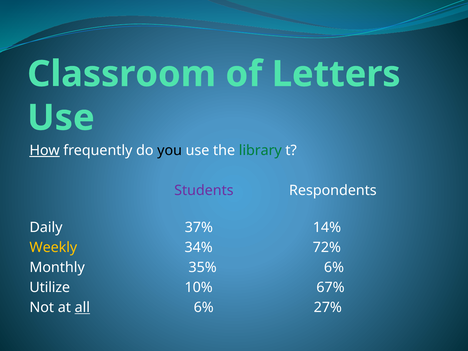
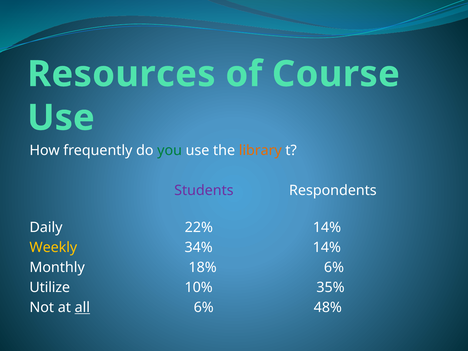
Classroom: Classroom -> Resources (121, 74)
Letters: Letters -> Course (336, 74)
How underline: present -> none (45, 150)
you colour: black -> green (170, 150)
library colour: green -> orange (260, 150)
37%: 37% -> 22% (199, 227)
34% 72%: 72% -> 14% (327, 248)
35%: 35% -> 18% (203, 268)
67%: 67% -> 35% (331, 288)
27%: 27% -> 48% (328, 308)
